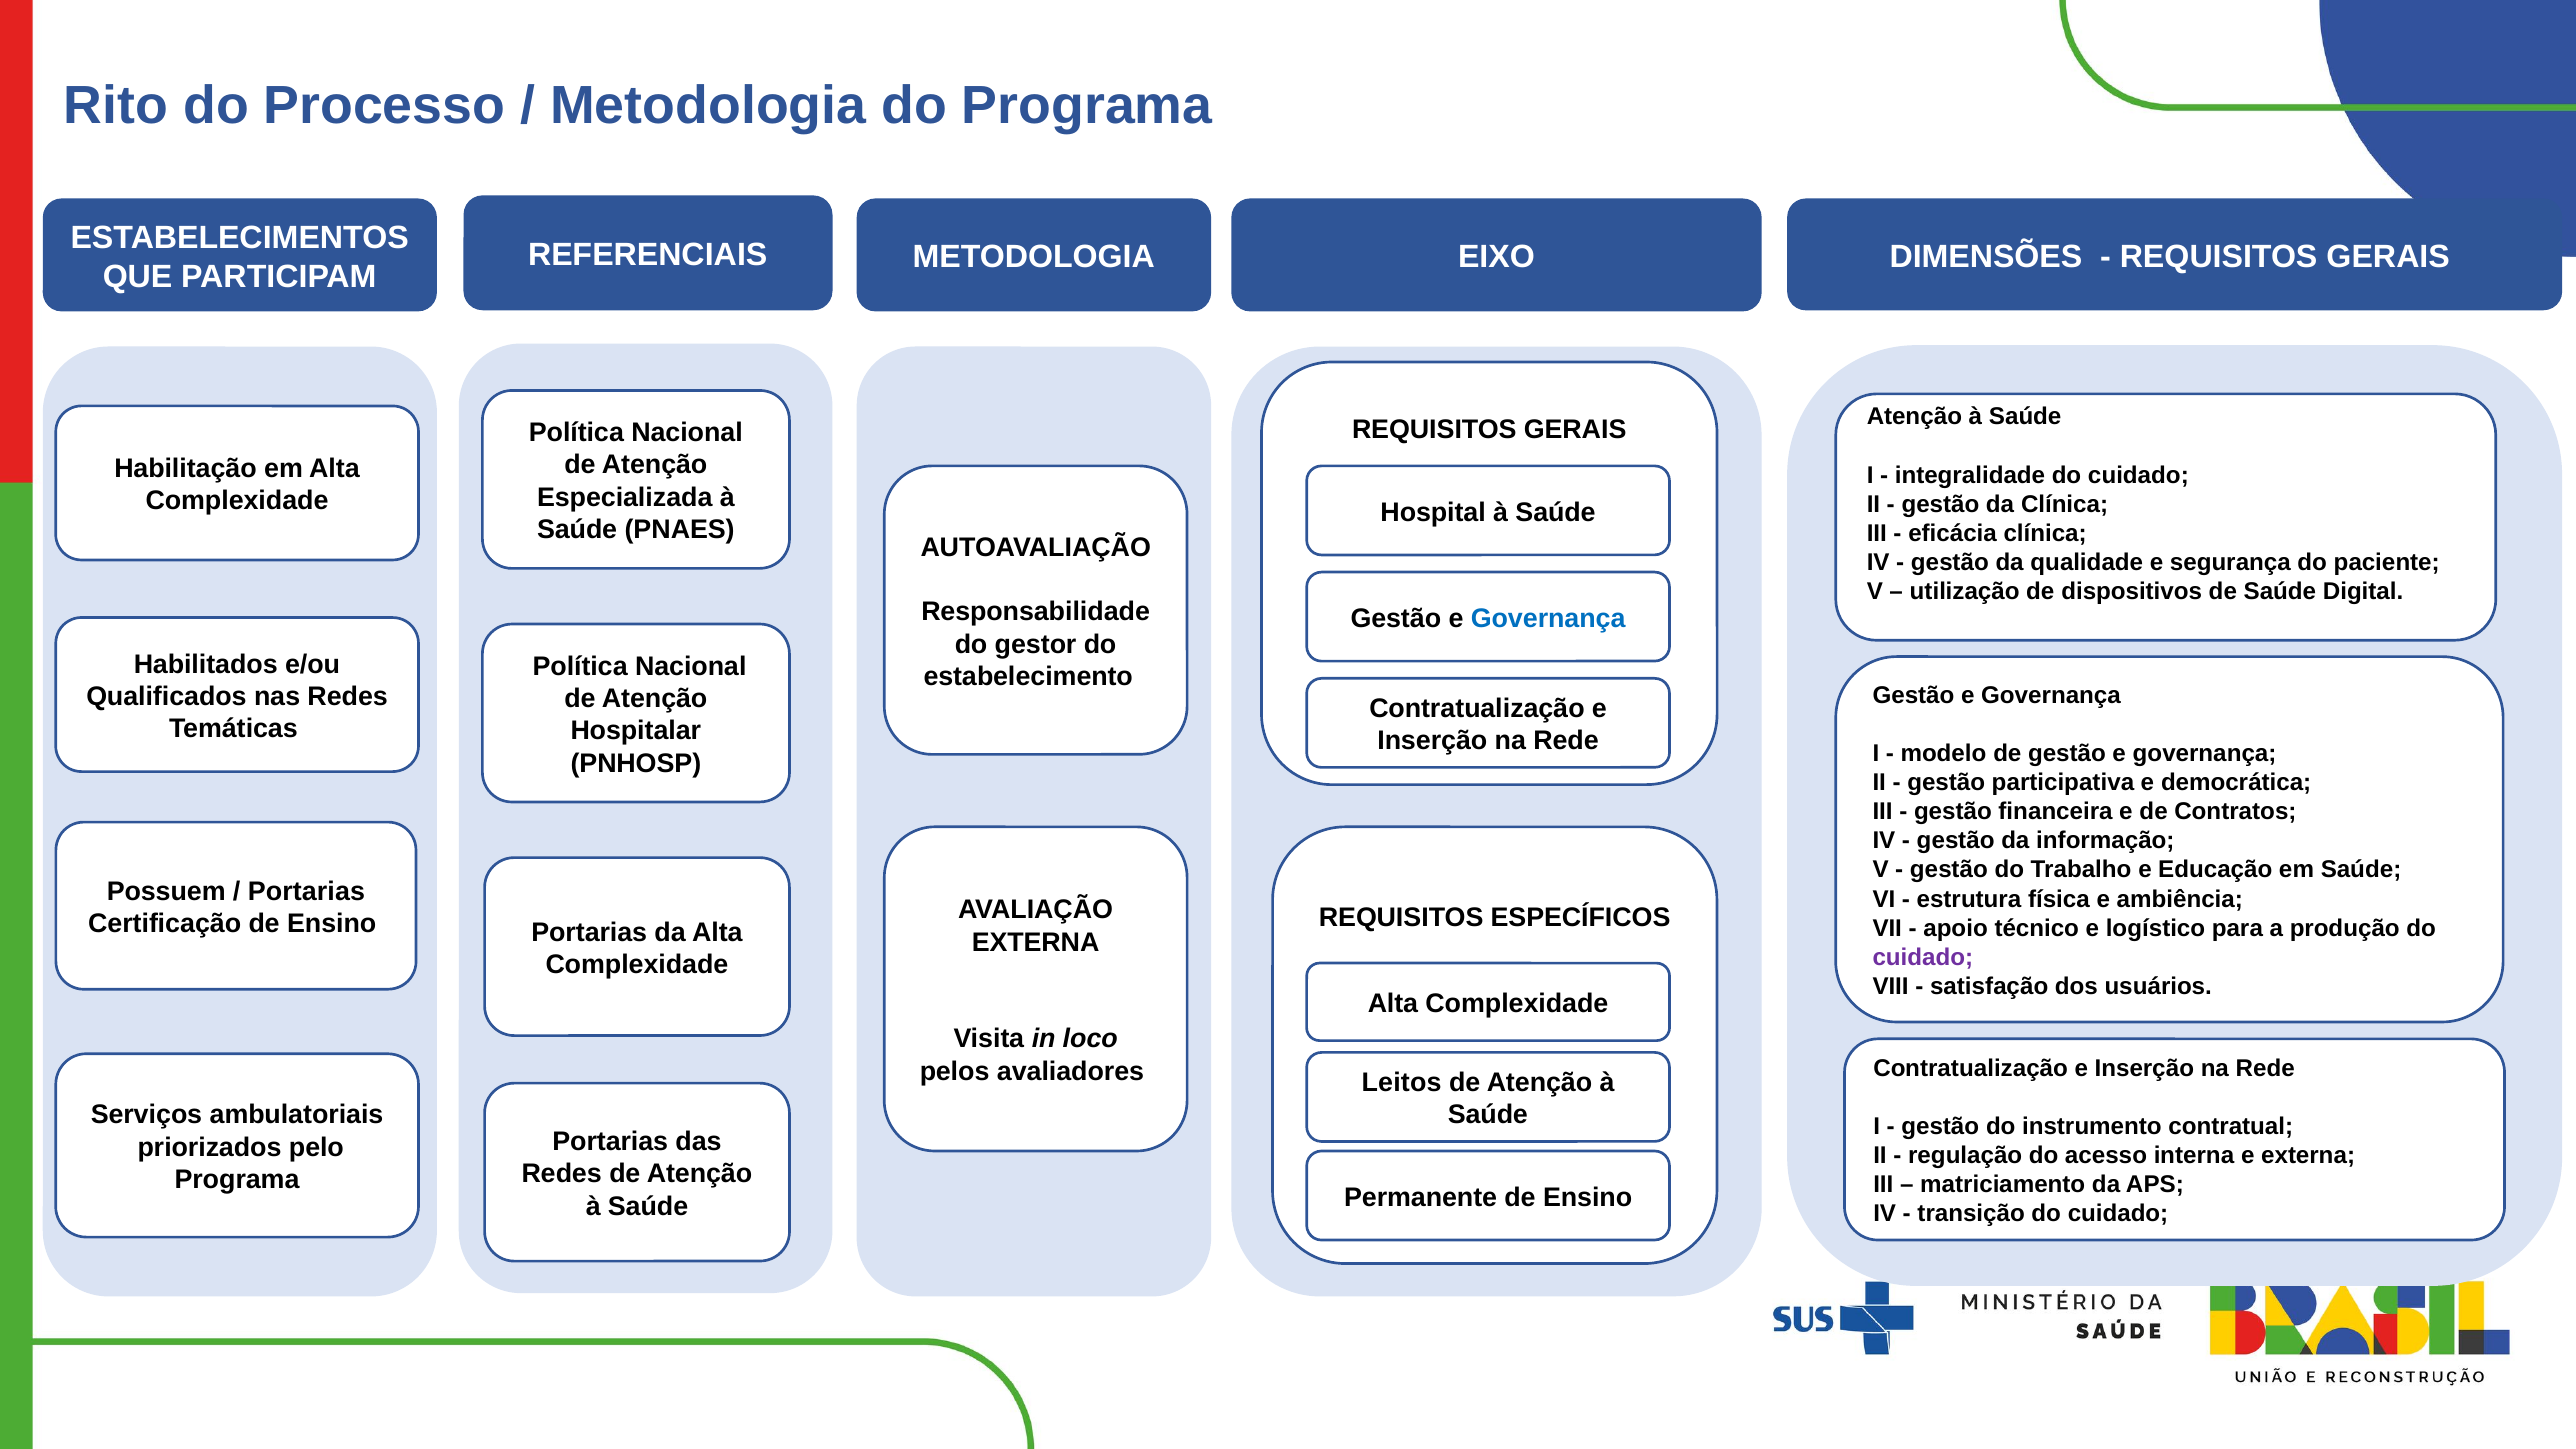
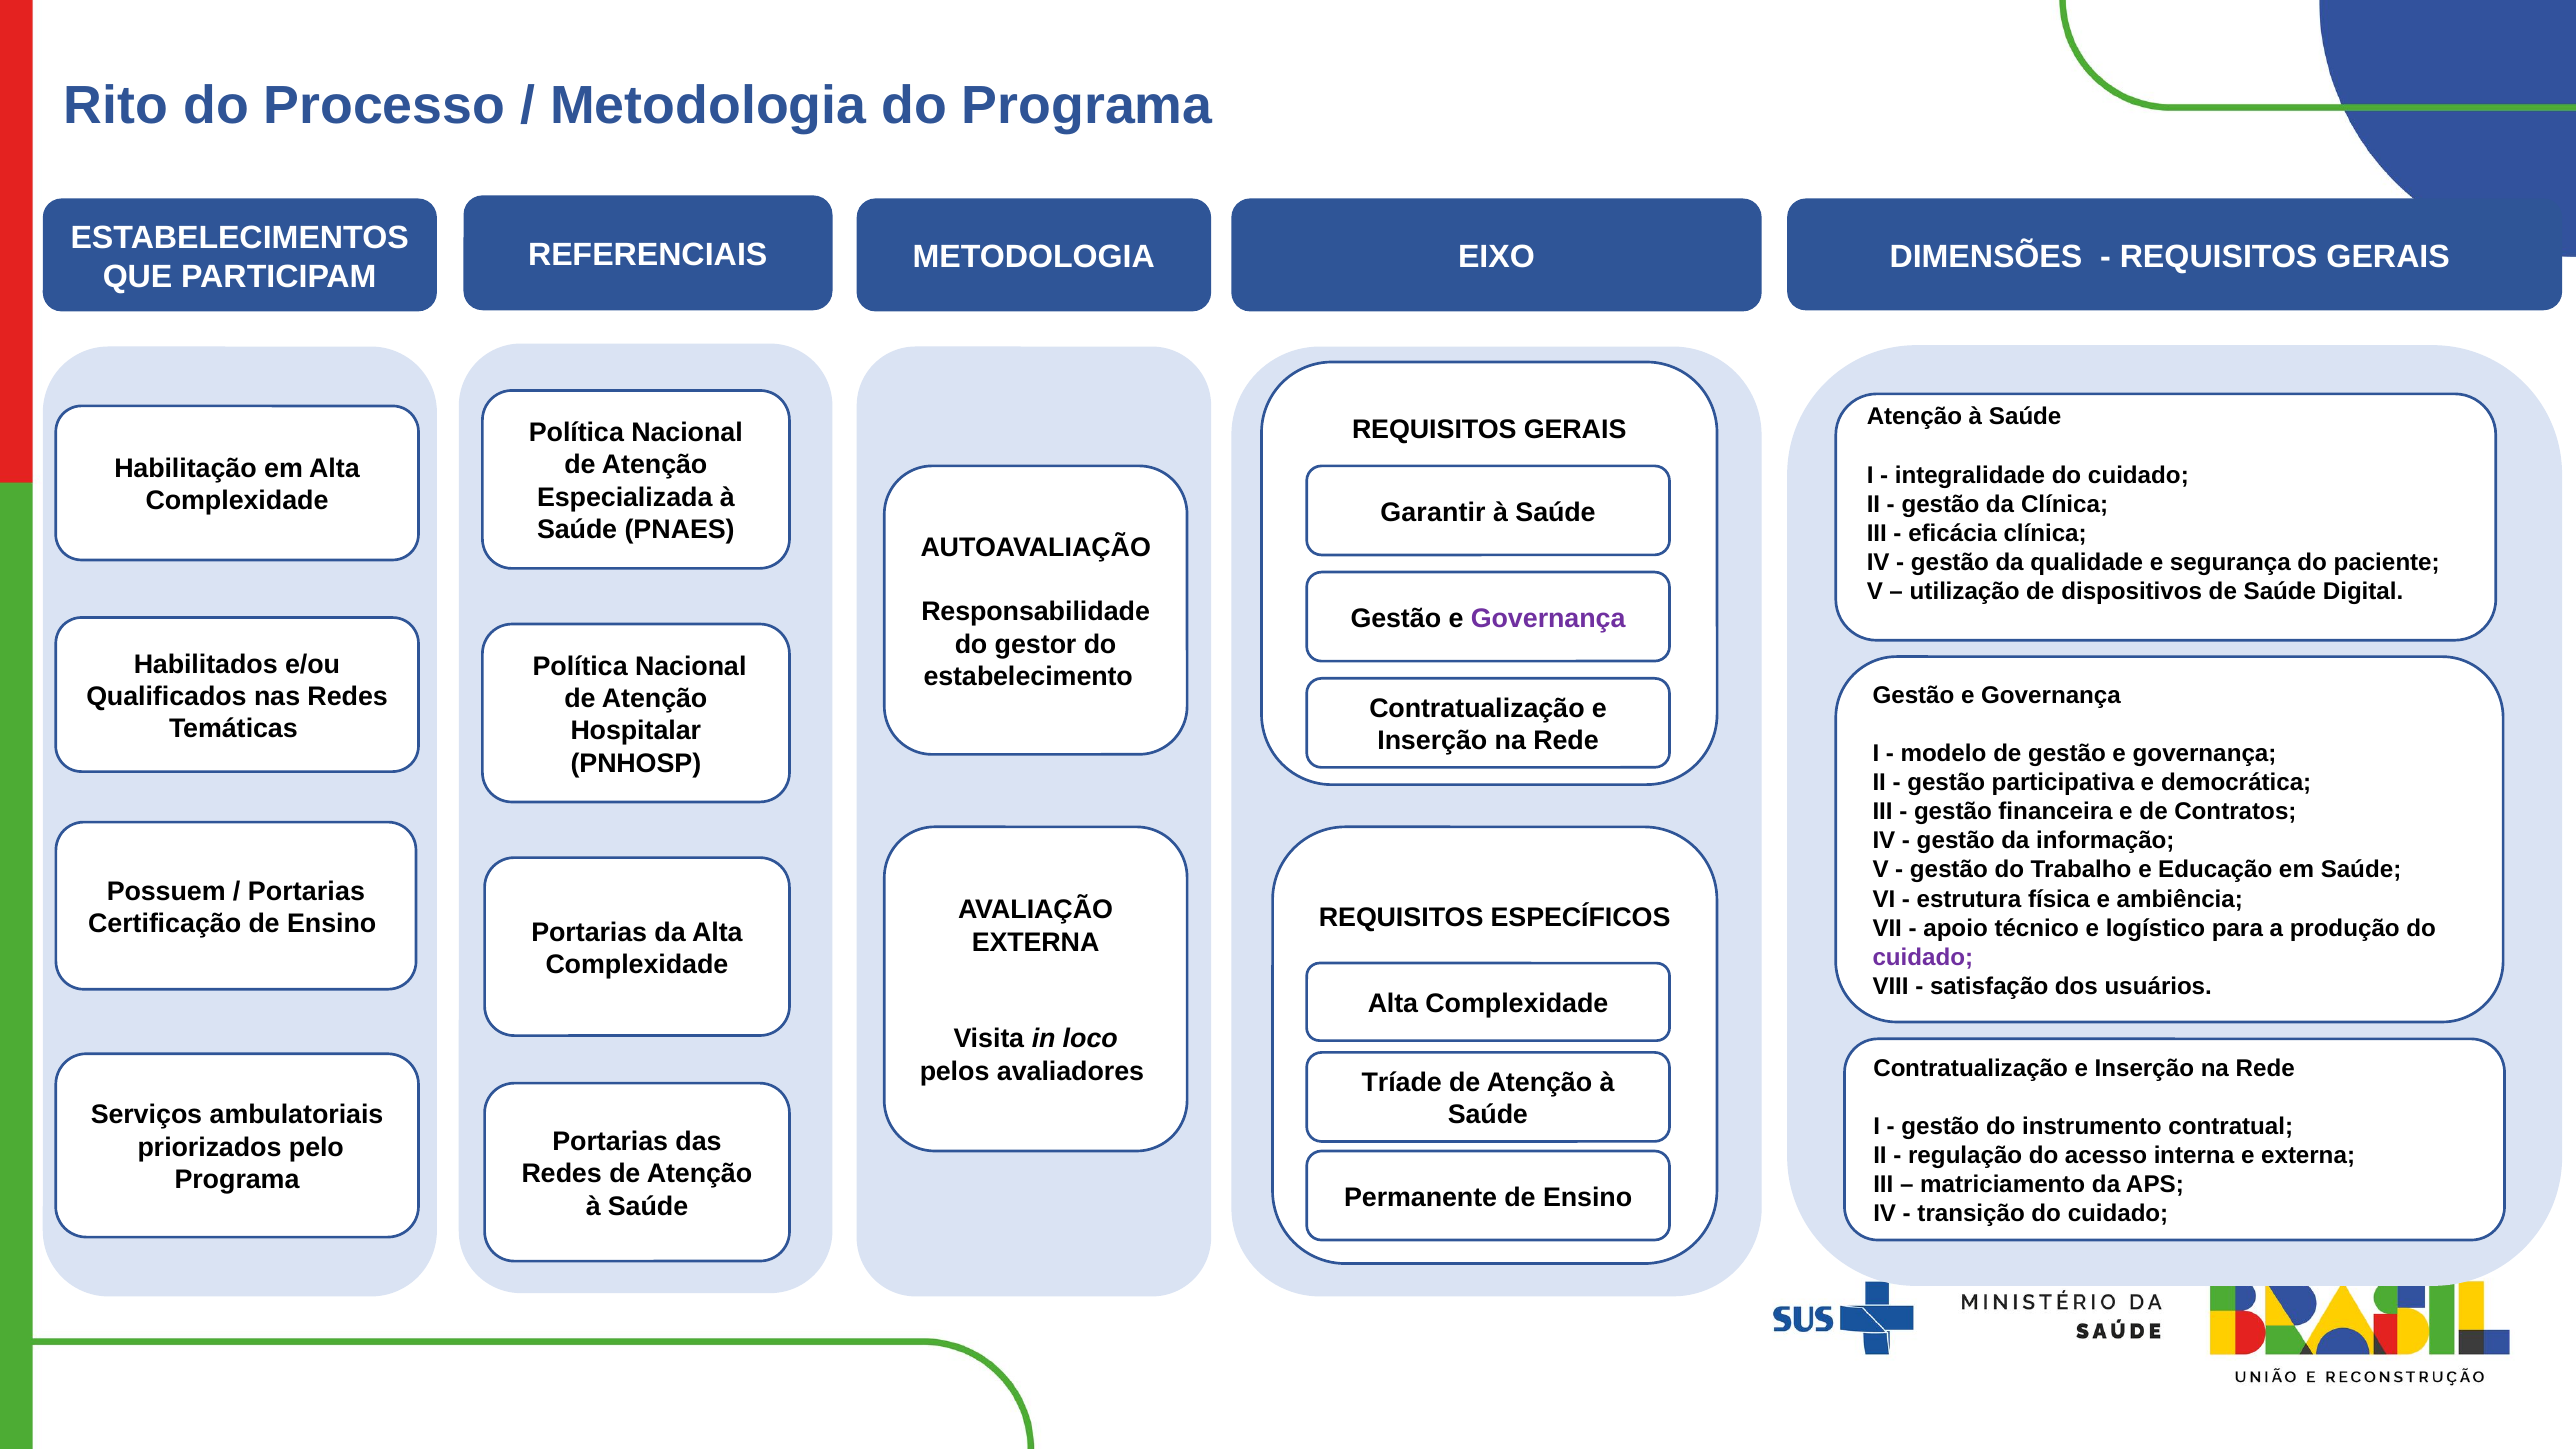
Hospital: Hospital -> Garantir (1433, 512)
Governança colour: blue -> purple (1548, 618)
Leitos: Leitos -> Tríade (1402, 1083)
